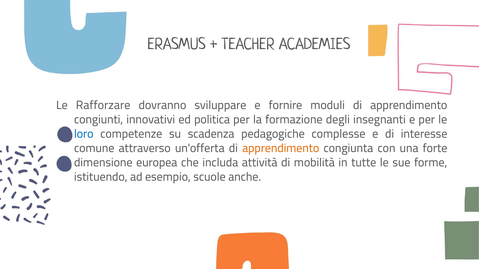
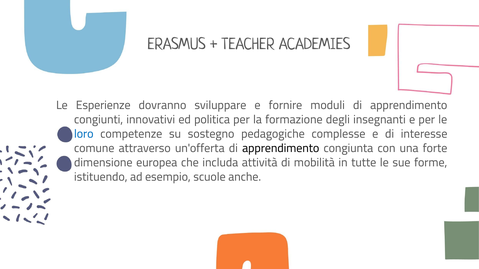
Rafforzare: Rafforzare -> Esperienze (103, 105)
scadenza: scadenza -> sostegno (211, 134)
apprendimento colour: orange -> black (281, 148)
